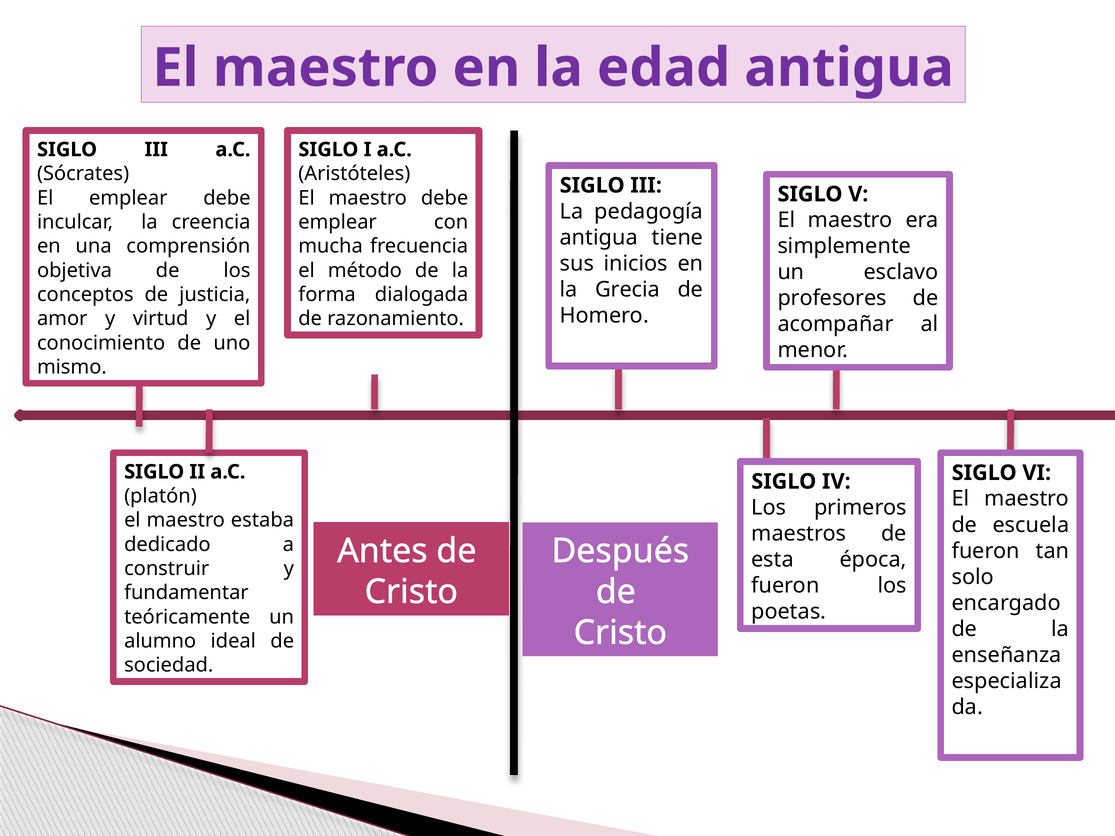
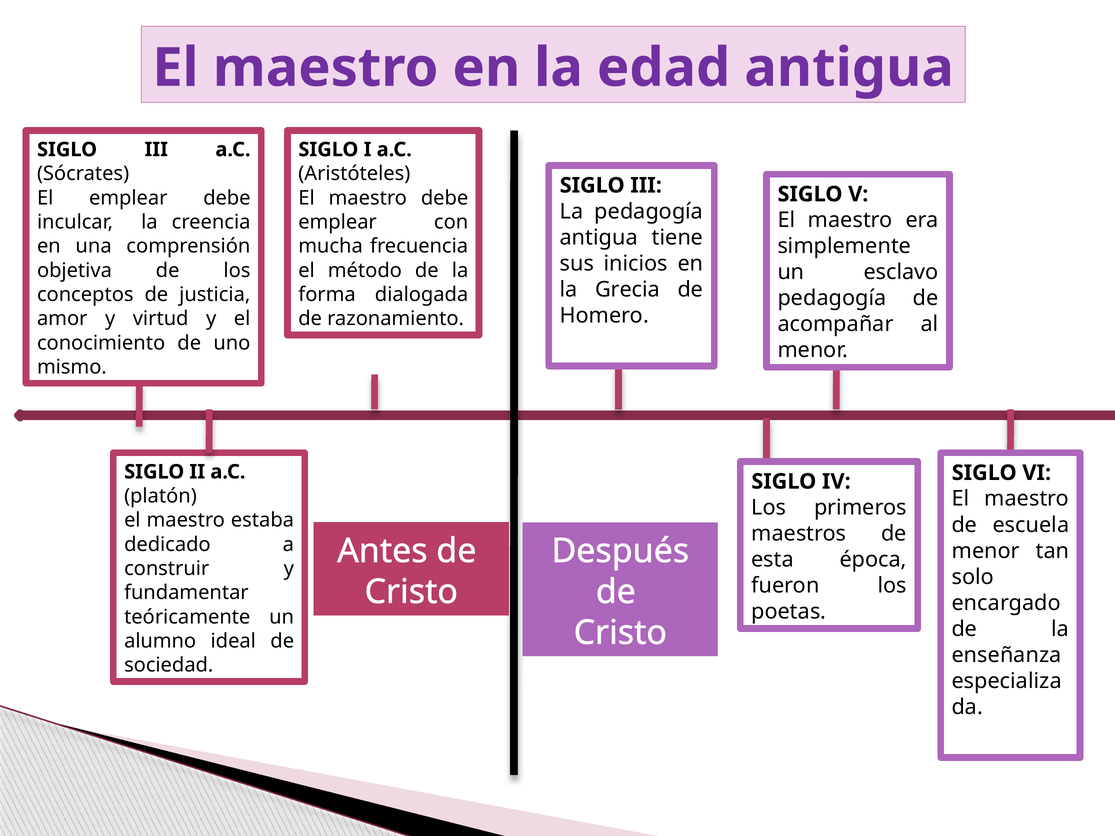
profesores: profesores -> pedagogía (832, 298)
fueron: fueron -> menor (986, 551)
